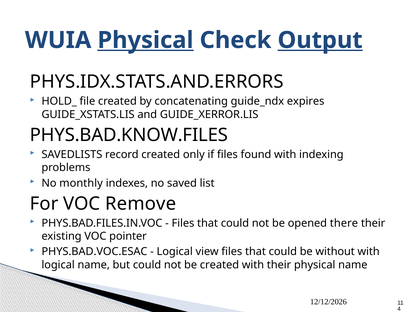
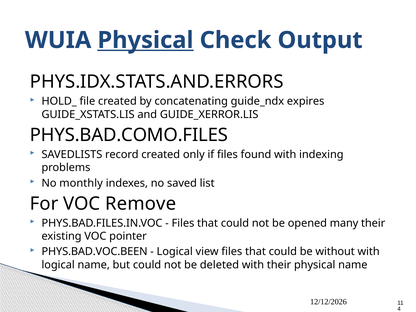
Output underline: present -> none (320, 40)
PHYS.BAD.KNOW.FILES: PHYS.BAD.KNOW.FILES -> PHYS.BAD.COMO.FILES (129, 135)
there: there -> many (344, 223)
PHYS.BAD.VOC.ESAC: PHYS.BAD.VOC.ESAC -> PHYS.BAD.VOC.BEEN (95, 252)
be created: created -> deleted (219, 265)
